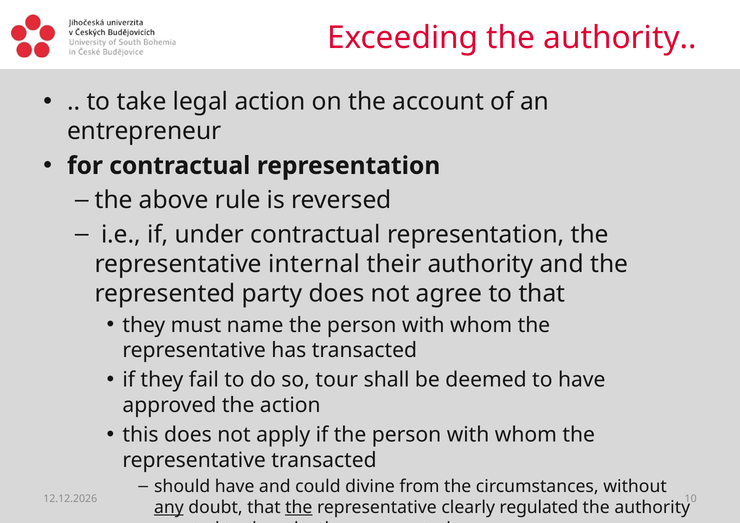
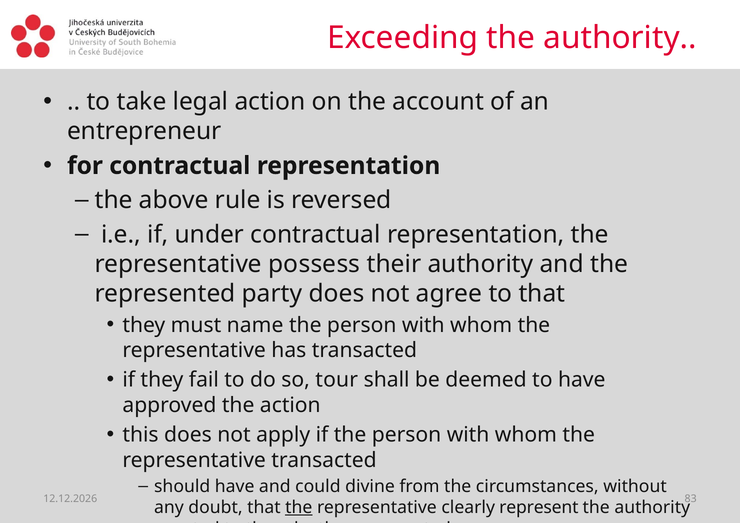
internal: internal -> possess (314, 264)
10: 10 -> 83 (691, 499)
any underline: present -> none (169, 508)
regulated: regulated -> represent (539, 508)
